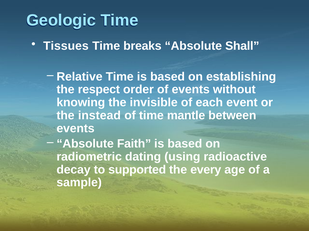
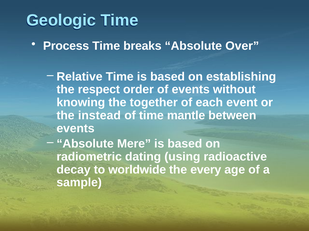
Tissues: Tissues -> Process (66, 46)
Shall: Shall -> Over (242, 46)
invisible: invisible -> together (154, 103)
Faith: Faith -> Mere (134, 144)
supported: supported -> worldwide (137, 170)
